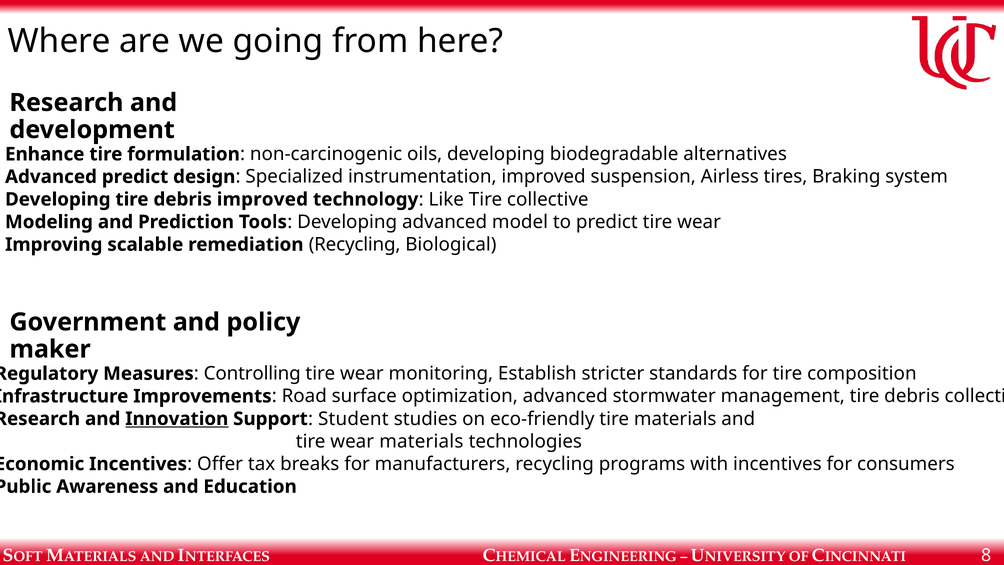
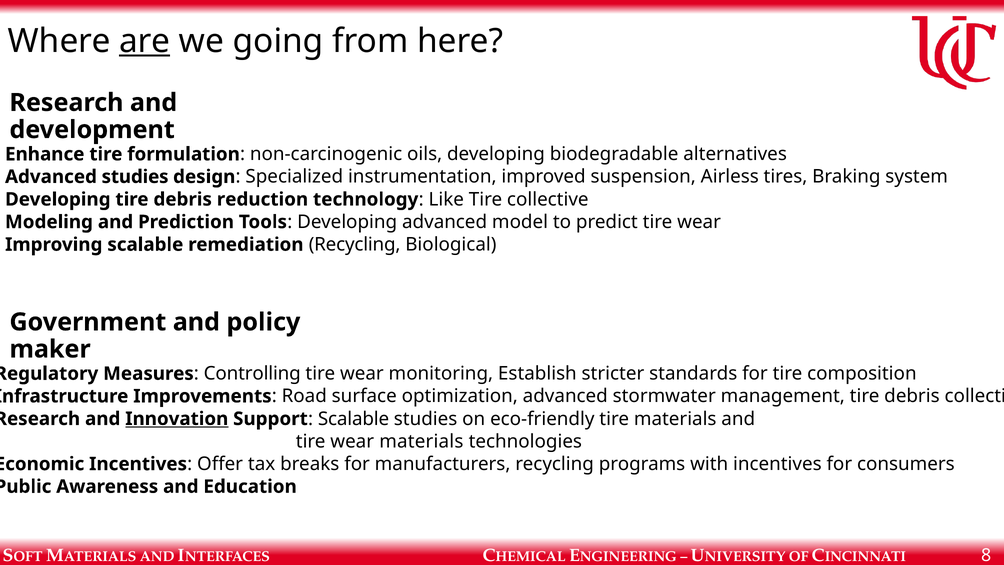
are underline: none -> present (145, 41)
Advanced predict: predict -> studies (135, 177)
debris improved: improved -> reduction (262, 199)
Student: Student -> Scalable (354, 419)
